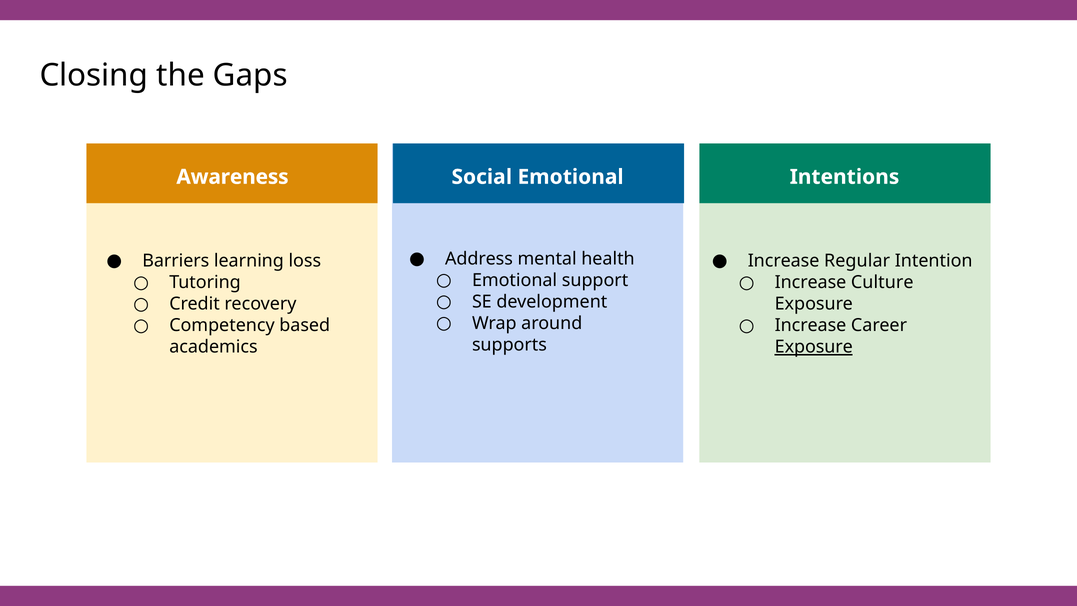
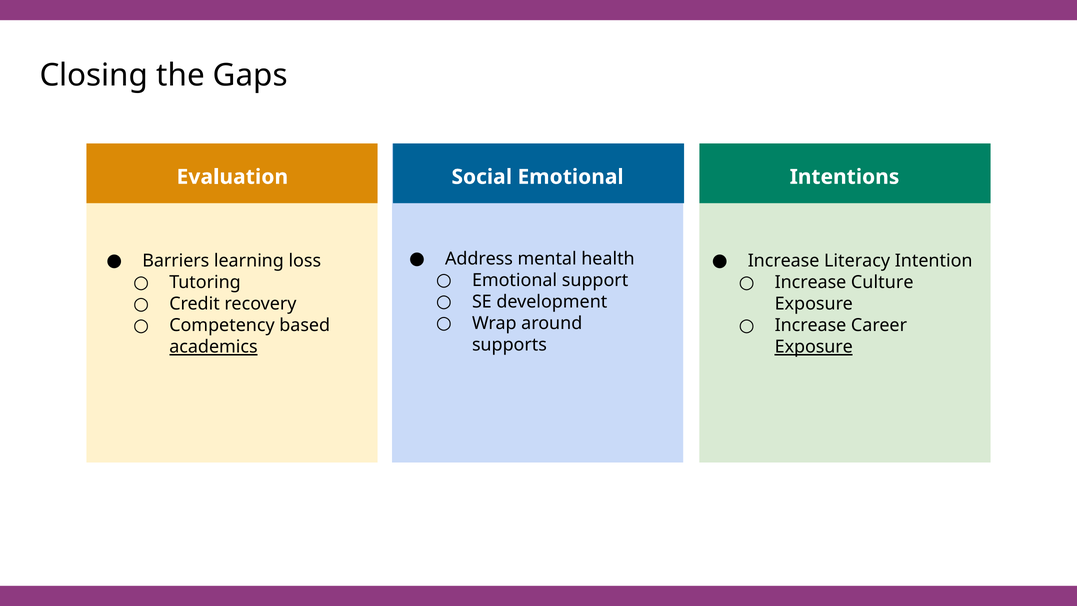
Awareness: Awareness -> Evaluation (232, 177)
Regular: Regular -> Literacy (857, 261)
academics underline: none -> present (213, 347)
